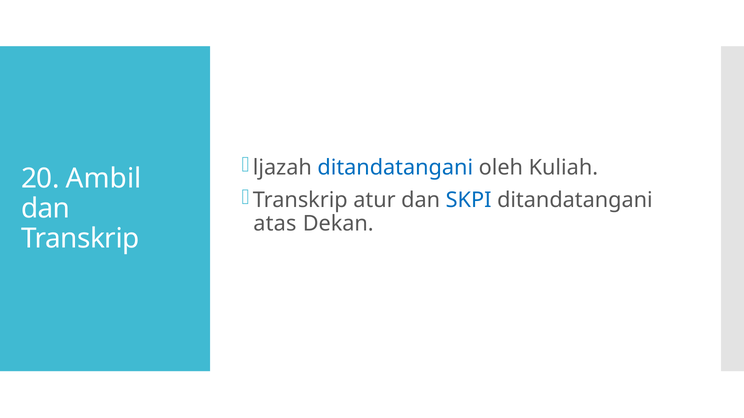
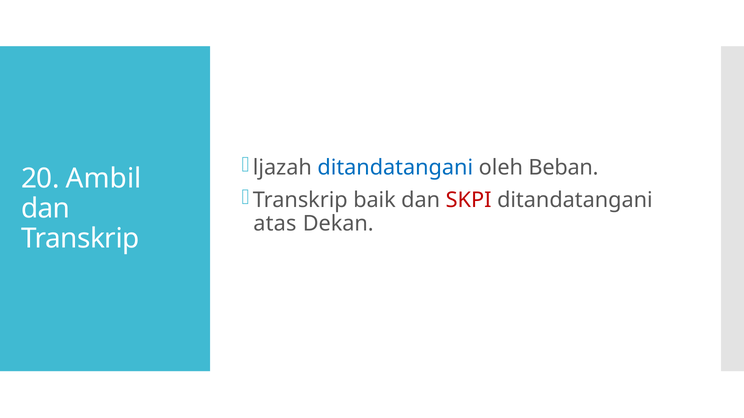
Kuliah: Kuliah -> Beban (563, 168)
atur: atur -> baik (375, 200)
SKPI colour: blue -> red (469, 200)
